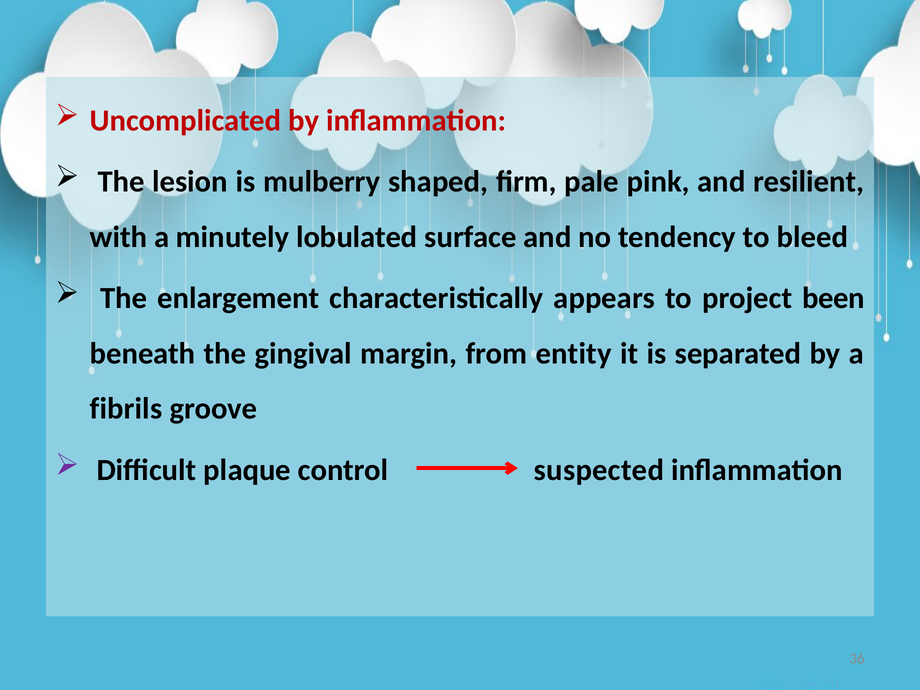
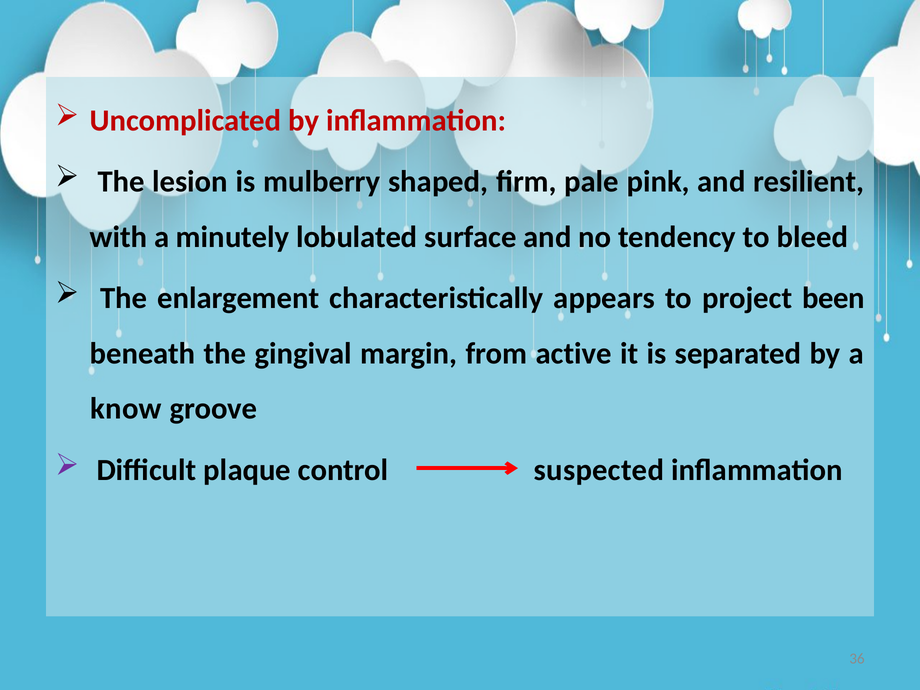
entity: entity -> active (574, 354)
fibrils: fibrils -> know (126, 409)
